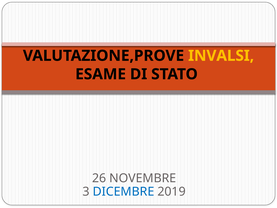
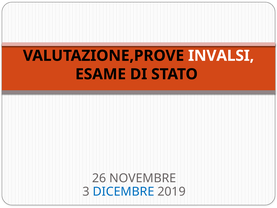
INVALSI colour: yellow -> white (221, 56)
